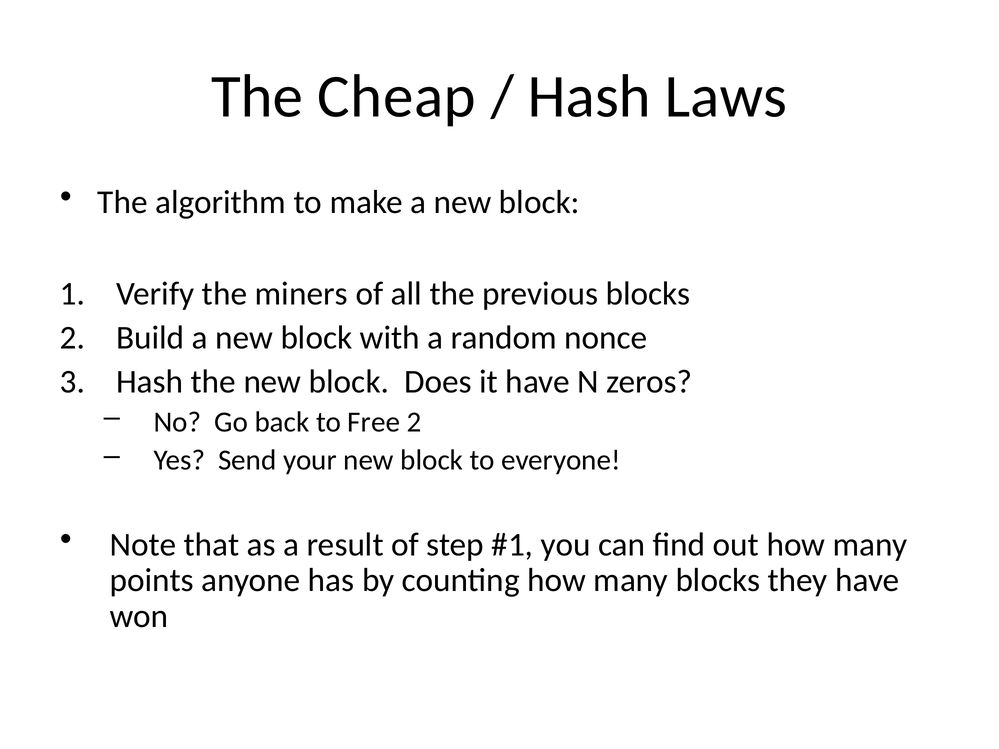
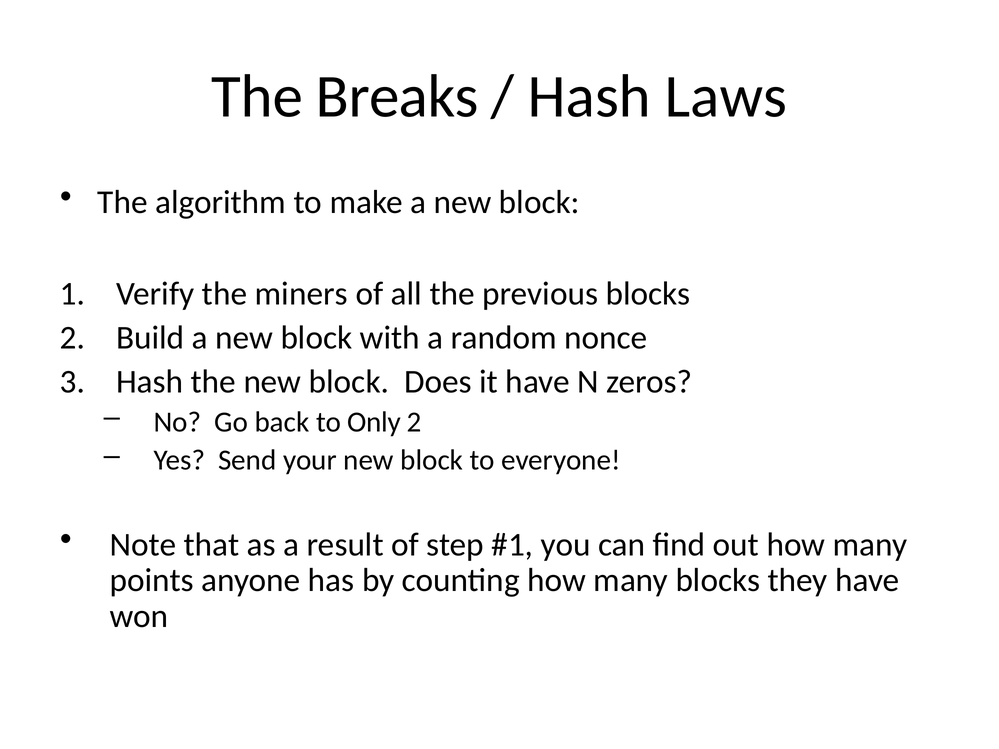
Cheap: Cheap -> Breaks (397, 97)
Free: Free -> Only (374, 422)
